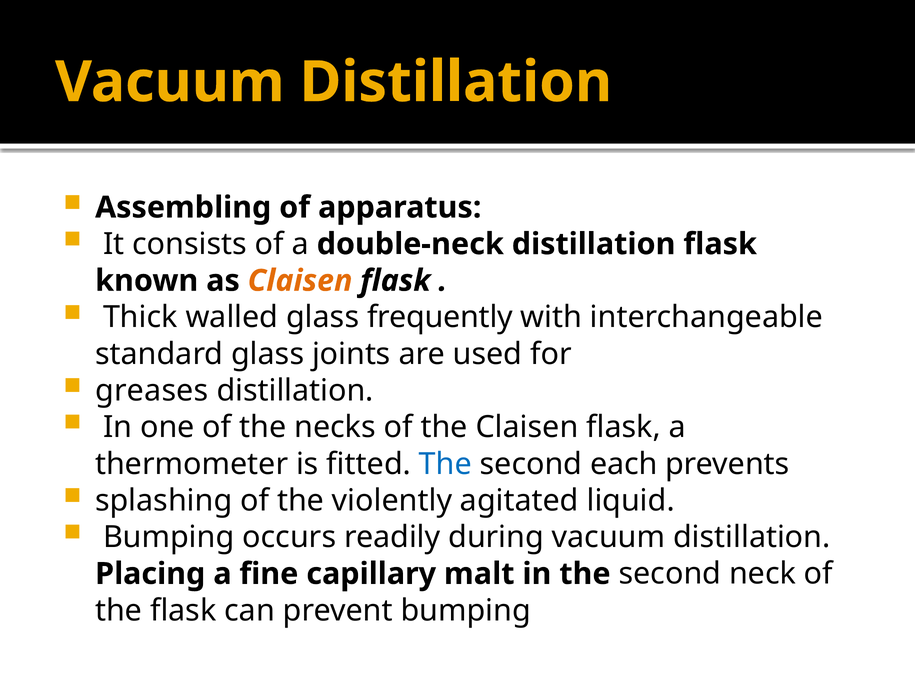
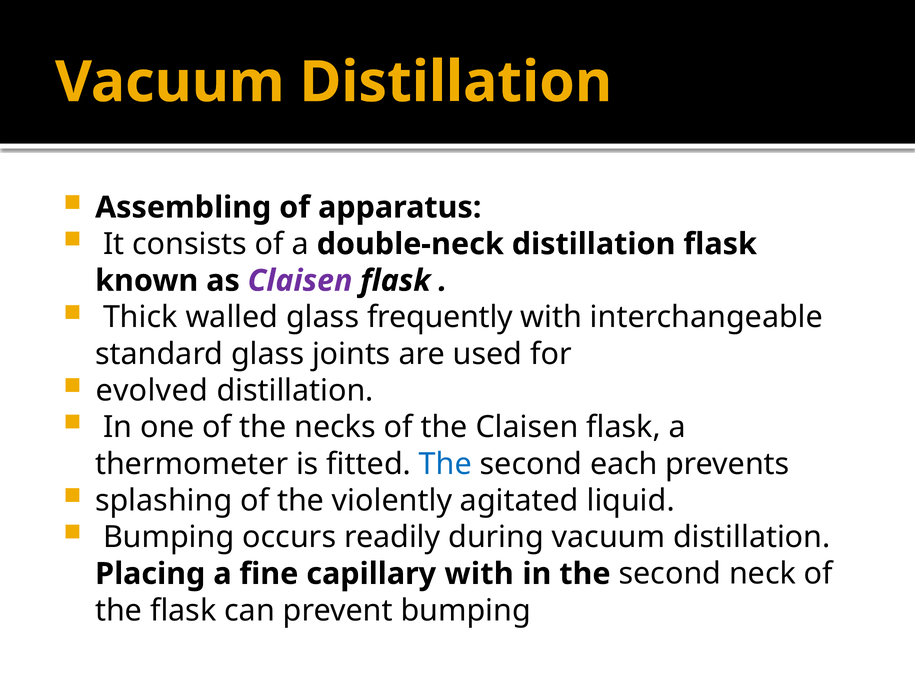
Claisen colour: orange -> purple (300, 280)
greases: greases -> evolved (152, 390)
capillary malt: malt -> with (479, 573)
